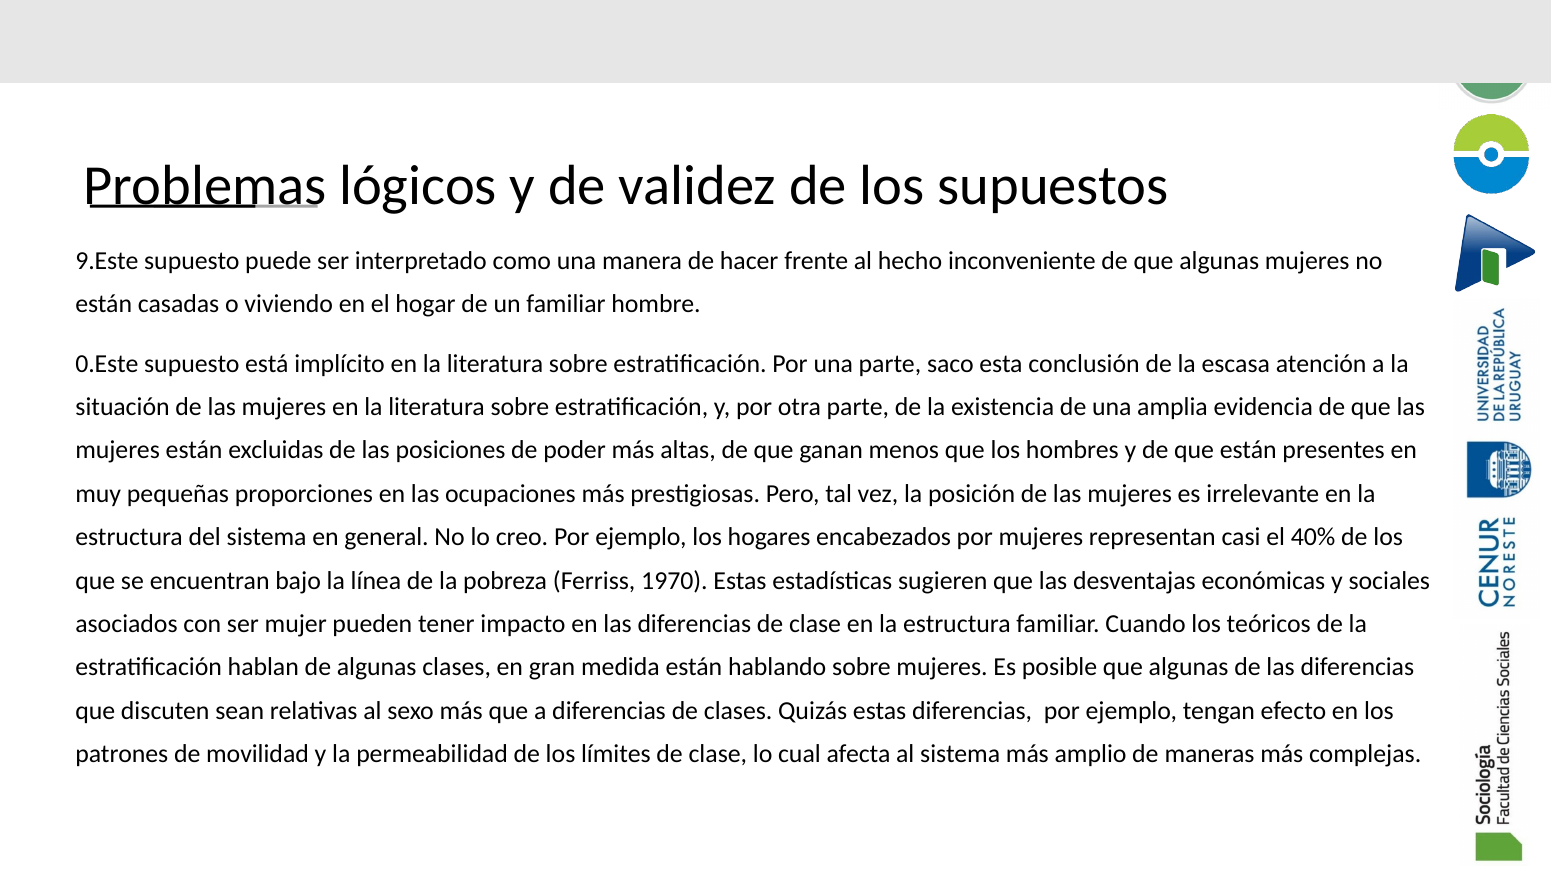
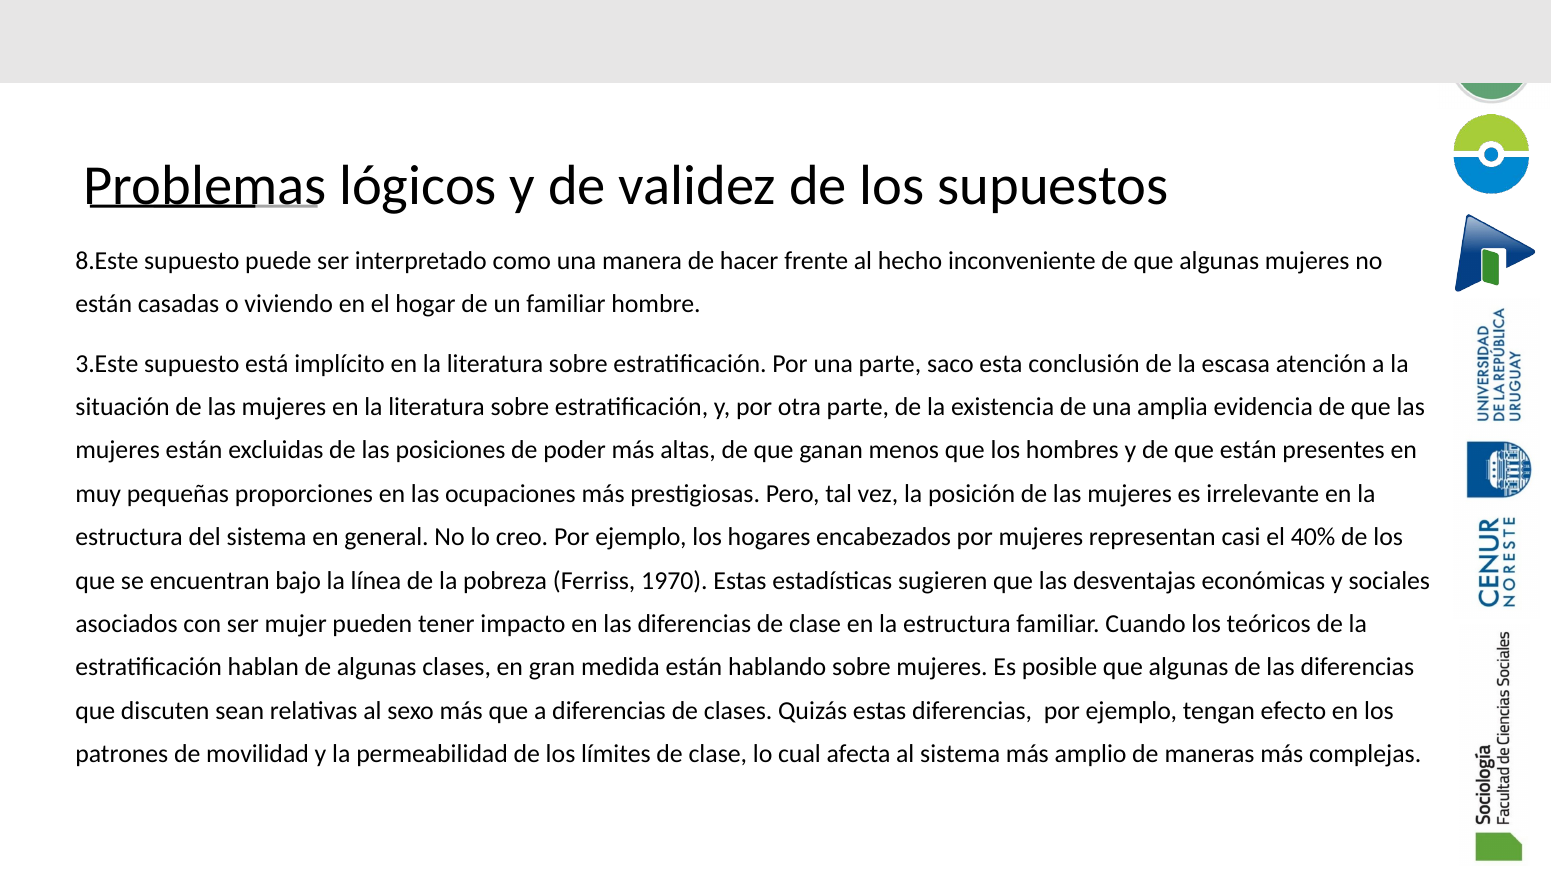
9.Este: 9.Este -> 8.Este (107, 260)
0.Este: 0.Este -> 3.Este (107, 363)
